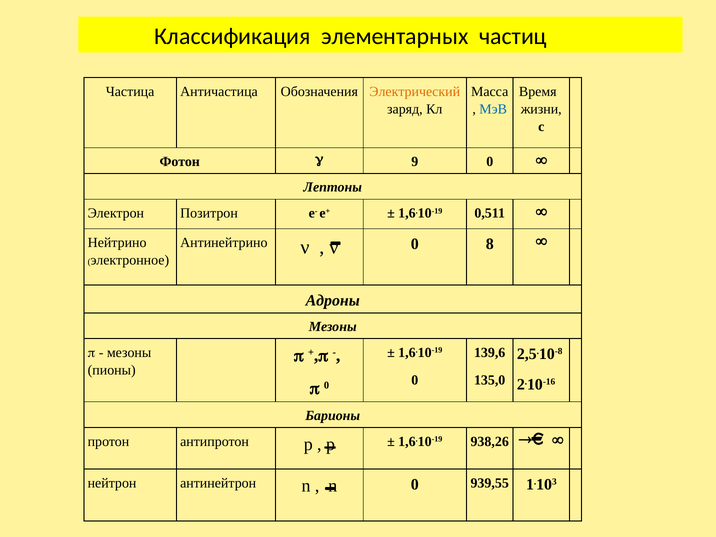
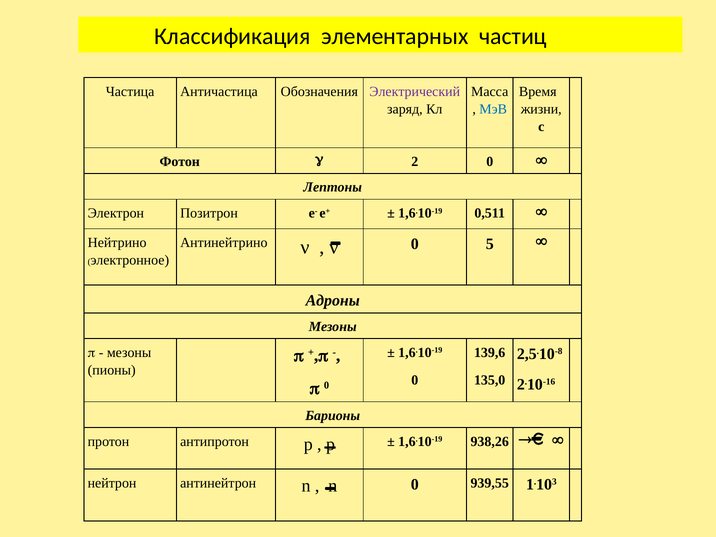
Электрический colour: orange -> purple (415, 92)
9: 9 -> 2 (415, 162)
8: 8 -> 5 (490, 244)
